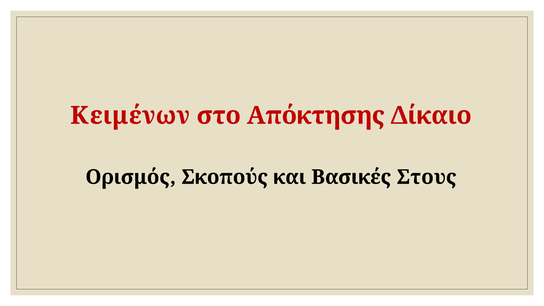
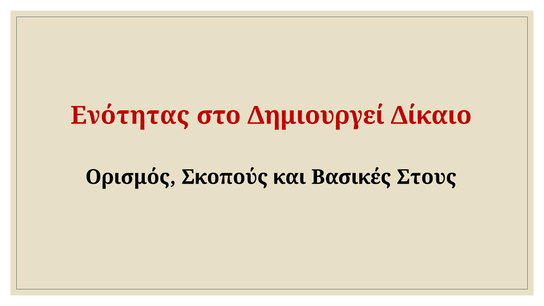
Κειμένων: Κειμένων -> Ενότητας (130, 116)
Απόκτησης: Απόκτησης -> Δημιουργεί (316, 116)
